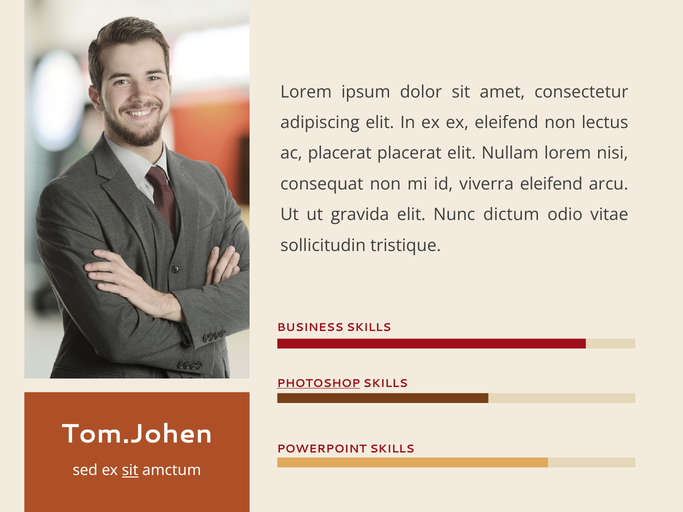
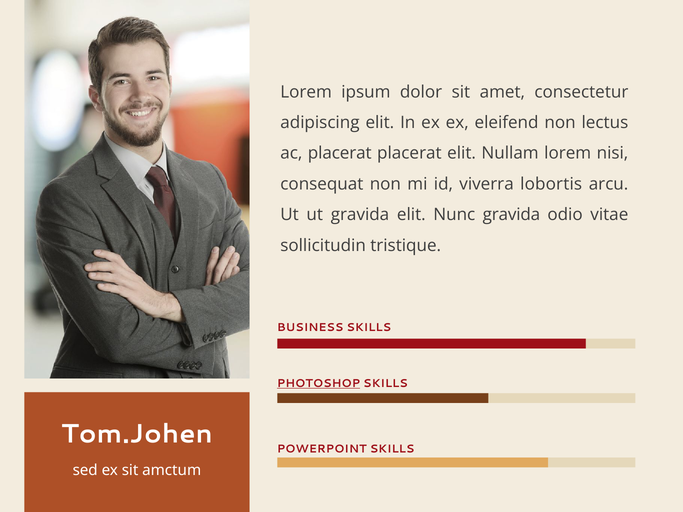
viverra eleifend: eleifend -> lobortis (551, 184)
Nunc dictum: dictum -> gravida (511, 215)
sit underline: present -> none (130, 471)
